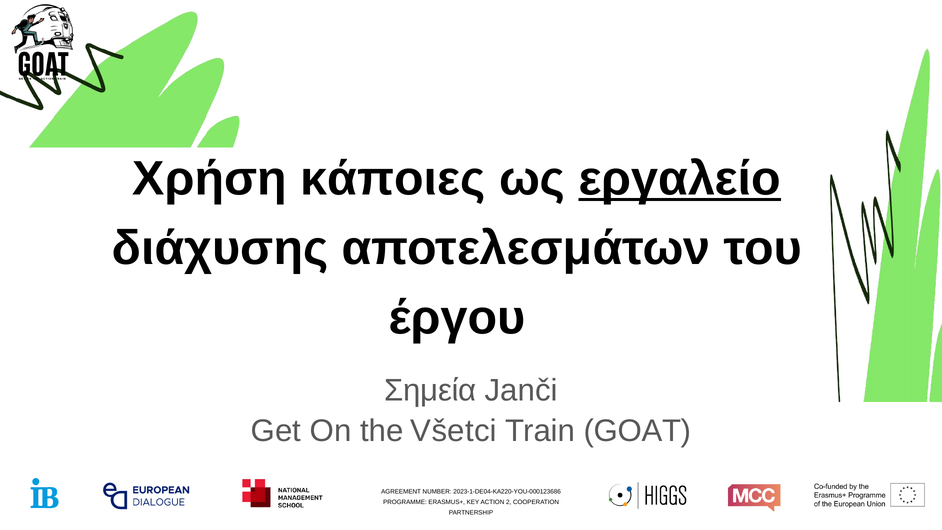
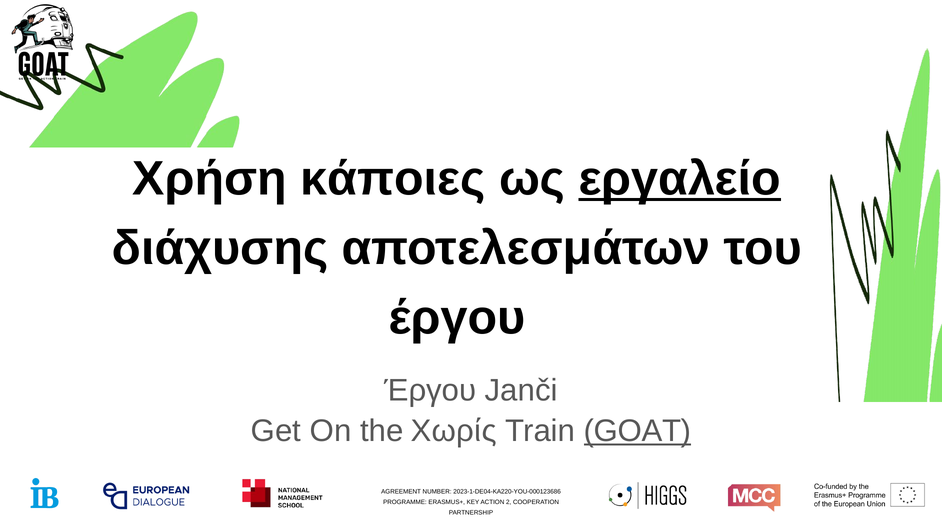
Σημεία: Σημεία -> Έργου (430, 390)
Všetci: Všetci -> Χωρίς (454, 431)
GOAT underline: none -> present (638, 431)
